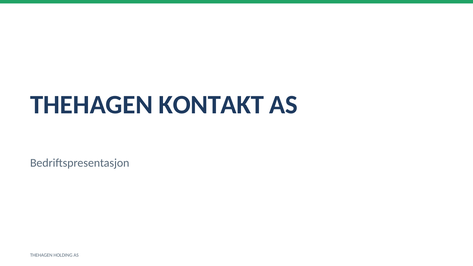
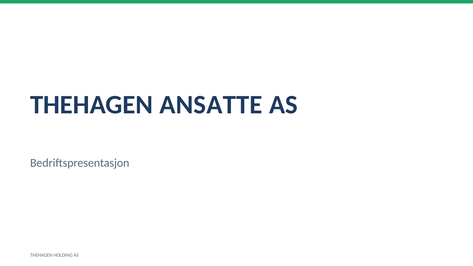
KONTAKT: KONTAKT -> ANSATTE (211, 105)
